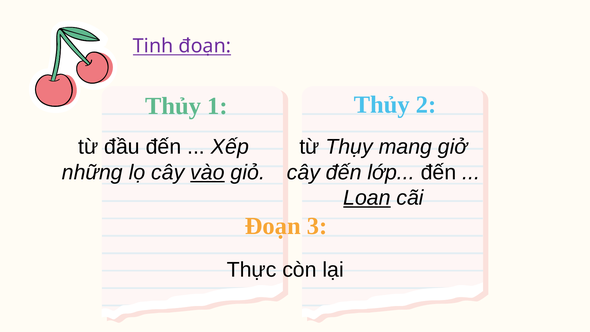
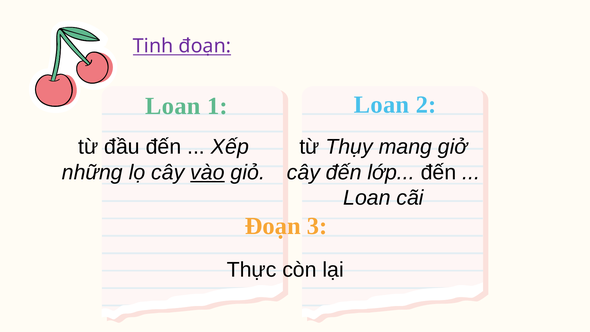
Thủy: Thủy -> Loan (382, 105)
Thủy: Thủy -> Loan (173, 106)
Loan underline: present -> none (367, 198)
